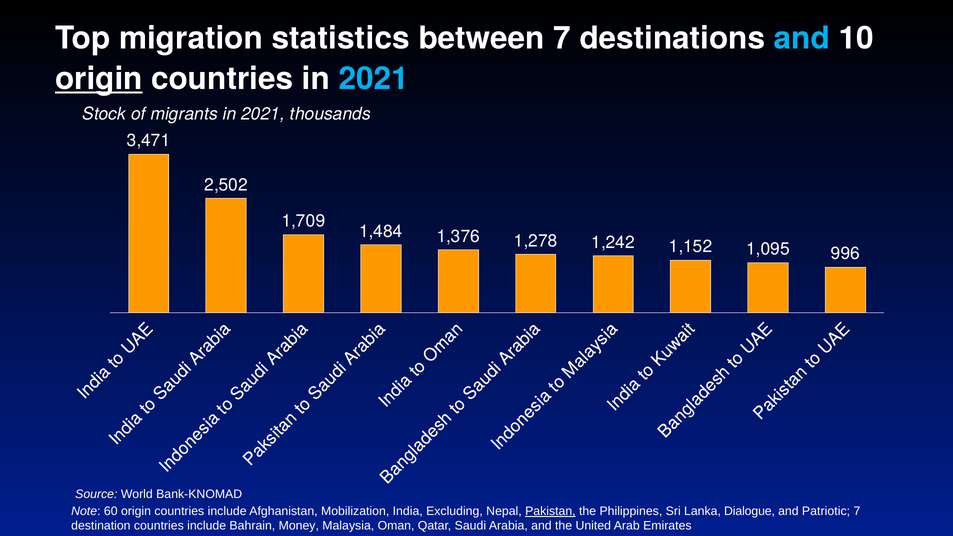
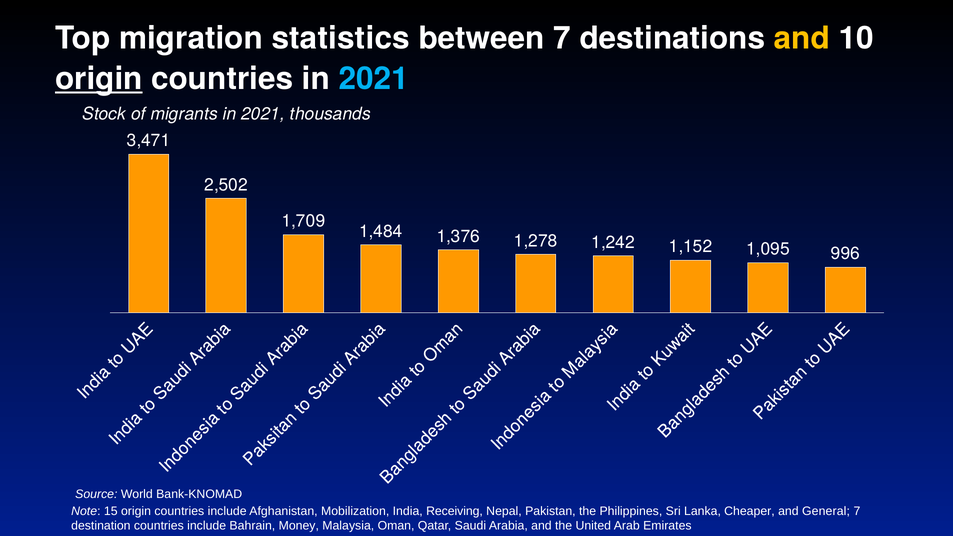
and colour: light blue -> yellow (802, 38)
60: 60 -> 15 (111, 511)
Excluding: Excluding -> Receiving (455, 511)
Pakistan underline: present -> none (550, 511)
Dialogue: Dialogue -> Cheaper (749, 511)
Patriotic: Patriotic -> General (826, 511)
